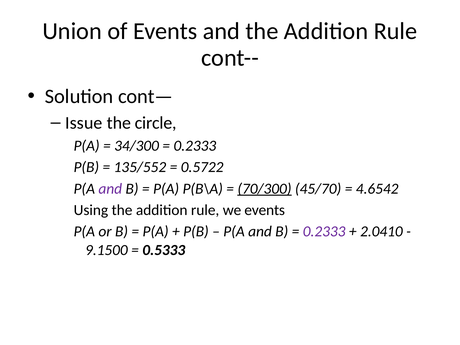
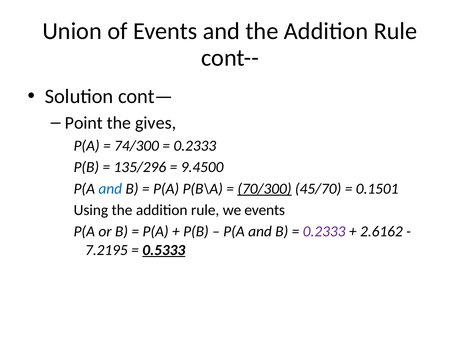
Issue: Issue -> Point (84, 123)
circle: circle -> gives (156, 123)
34/300: 34/300 -> 74/300 (137, 146)
135/552: 135/552 -> 135/296 (140, 167)
0.5722: 0.5722 -> 9.4500 (202, 167)
and colour: purple -> blue (110, 189)
4.6542: 4.6542 -> 0.1501 (377, 189)
2.0410: 2.0410 -> 2.6162 (381, 232)
9.1500: 9.1500 -> 7.2195 (106, 250)
0.5333 underline: none -> present (164, 250)
